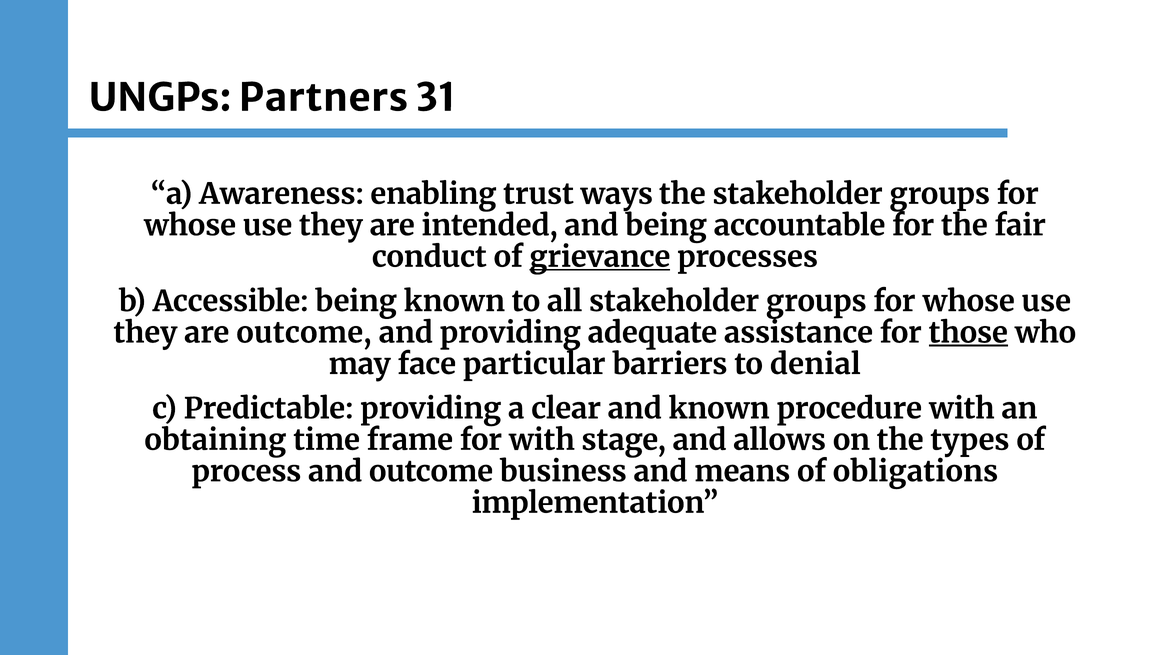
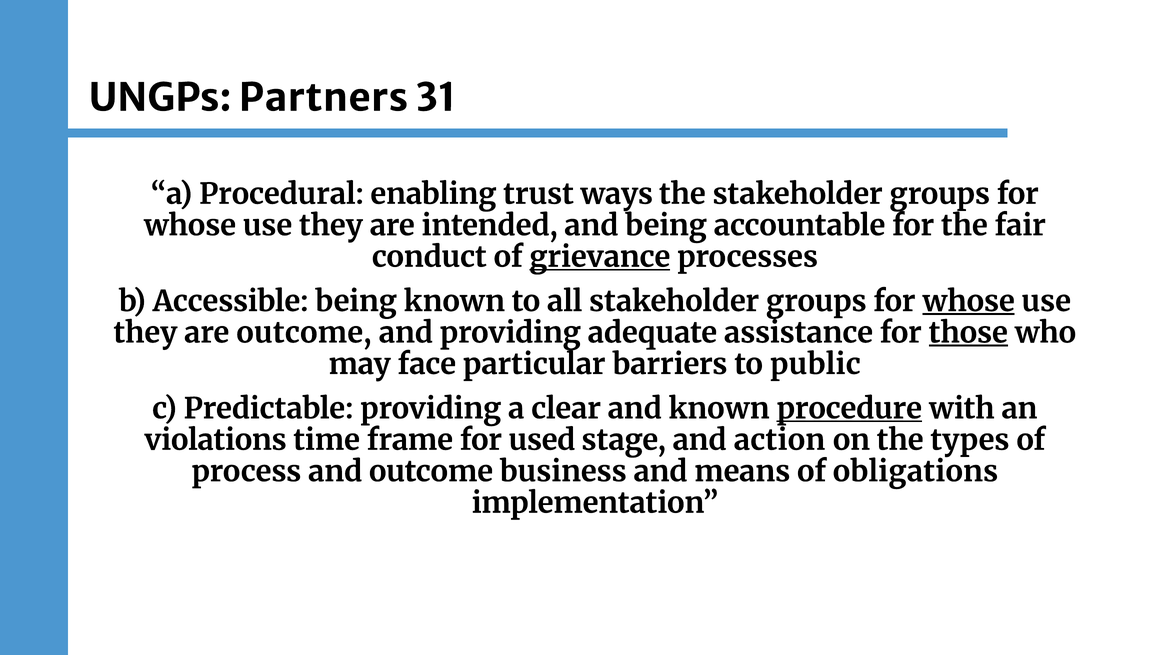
Awareness: Awareness -> Procedural (281, 194)
whose underline: none -> present (969, 301)
denial: denial -> public (815, 364)
procedure underline: none -> present (849, 409)
obtaining: obtaining -> violations (216, 440)
for with: with -> used (542, 440)
allows: allows -> action (780, 440)
